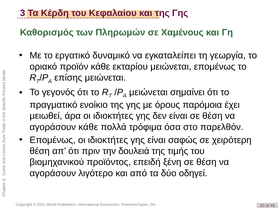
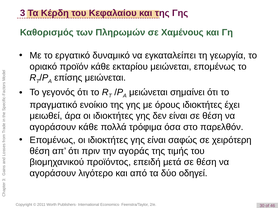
όρους παρόμοια: παρόμοια -> ιδιοκτήτες (202, 105)
δουλειά: δουλειά -> αγοράς (134, 151)
ξένη: ξένη -> μετά (172, 163)
